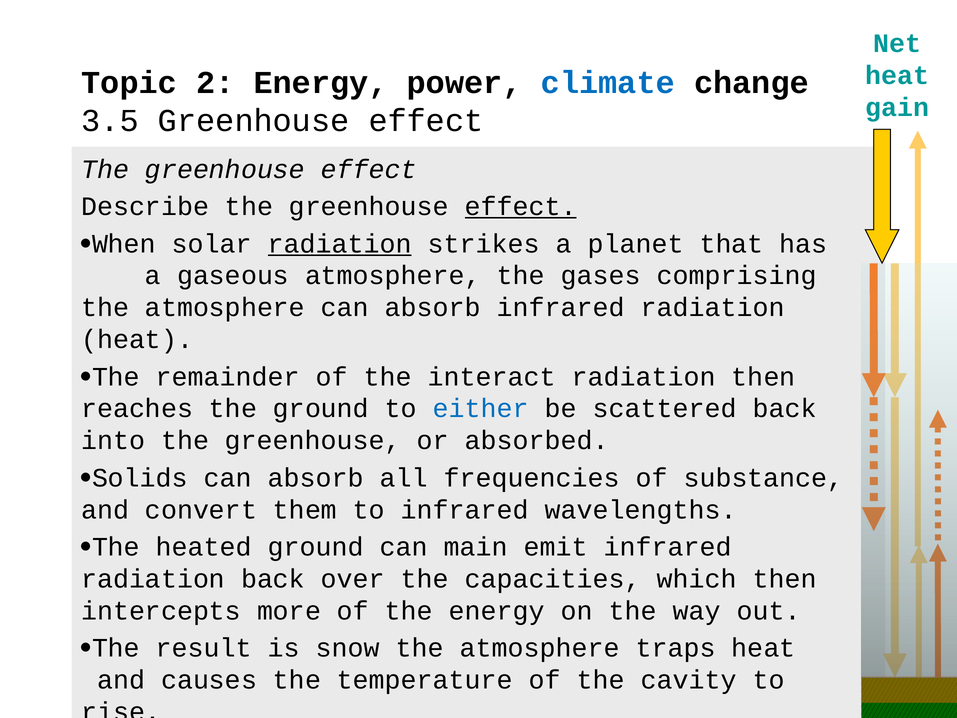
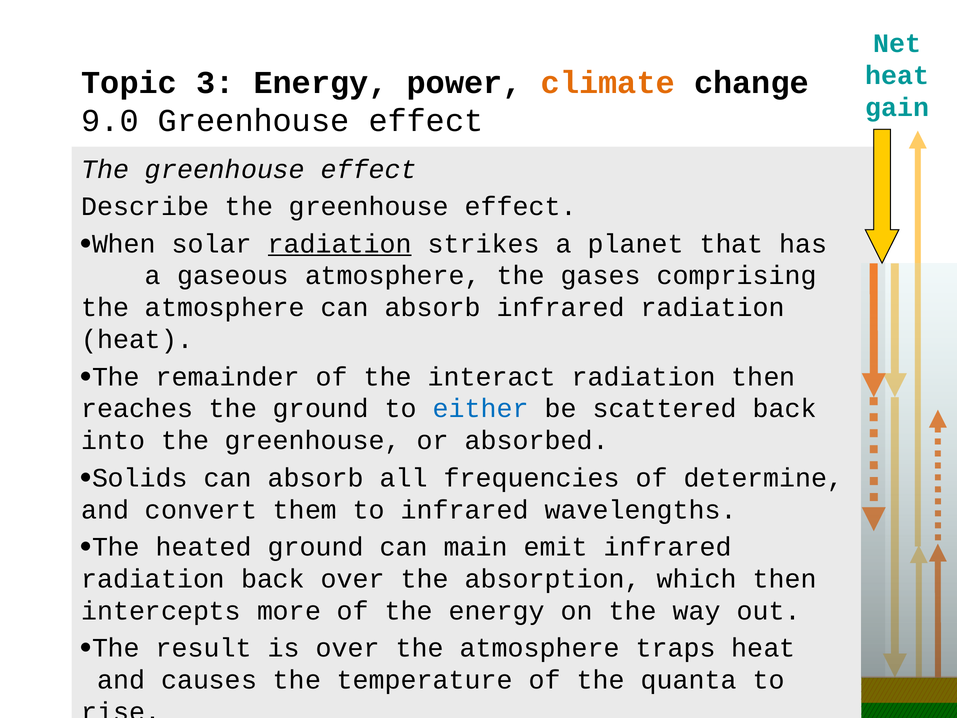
2: 2 -> 3 (215, 83)
climate colour: blue -> orange (608, 83)
3.5: 3.5 -> 9.0 (110, 121)
effect underline: present -> none (521, 206)
substance: substance -> determine (763, 478)
capacities: capacities -> absorption (553, 579)
is snow: snow -> over (348, 648)
cavity: cavity -> quanta (689, 680)
